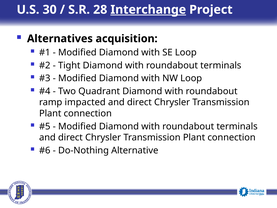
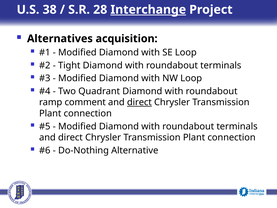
30: 30 -> 38 (50, 10)
impacted: impacted -> comment (85, 102)
direct underline: none -> present (139, 102)
